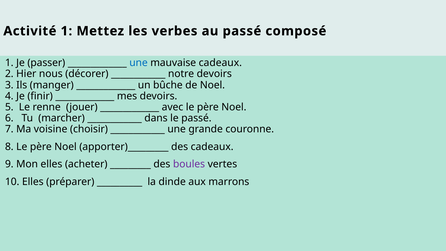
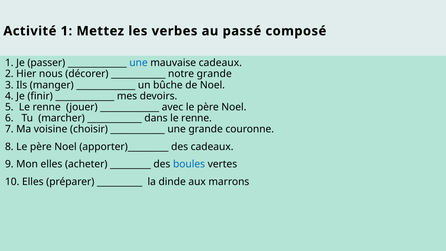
notre devoirs: devoirs -> grande (214, 74)
dans le passé: passé -> renne (196, 118)
boules colour: purple -> blue (189, 164)
